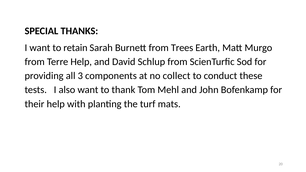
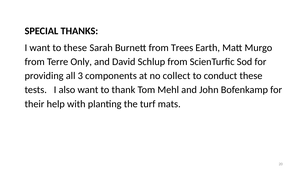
to retain: retain -> these (75, 48)
Terre Help: Help -> Only (81, 62)
